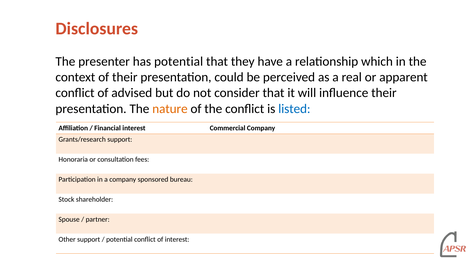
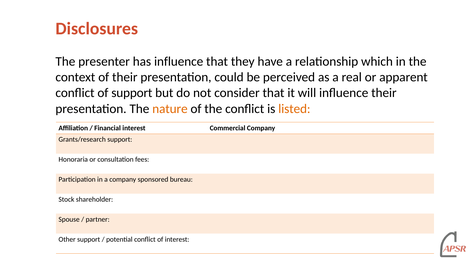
has potential: potential -> influence (179, 62)
of advised: advised -> support (132, 93)
listed colour: blue -> orange (294, 109)
